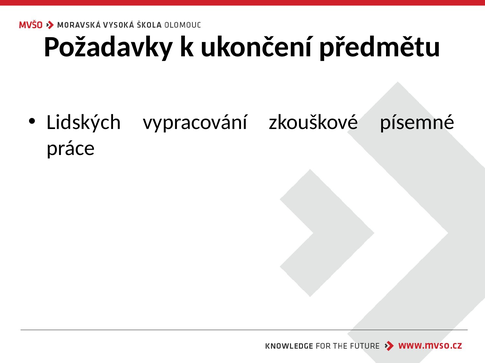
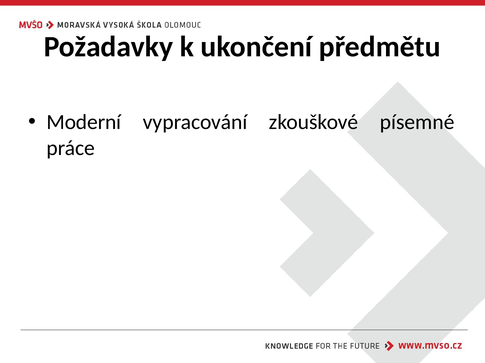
Lidských: Lidských -> Moderní (84, 122)
